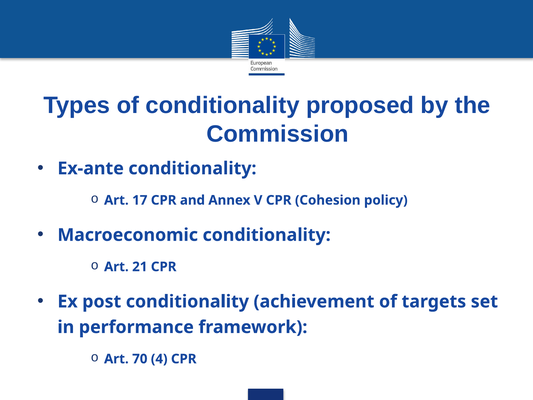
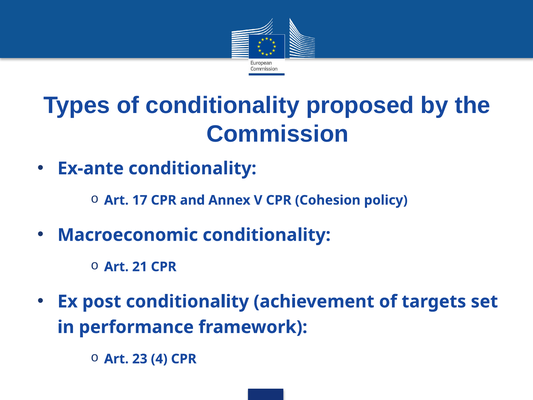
70: 70 -> 23 (140, 359)
